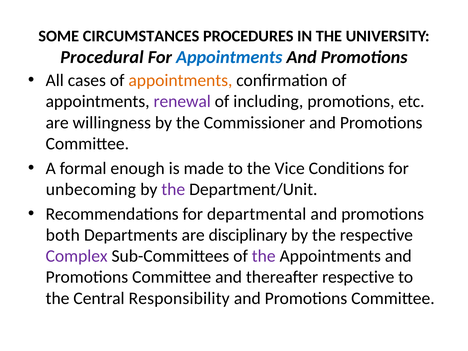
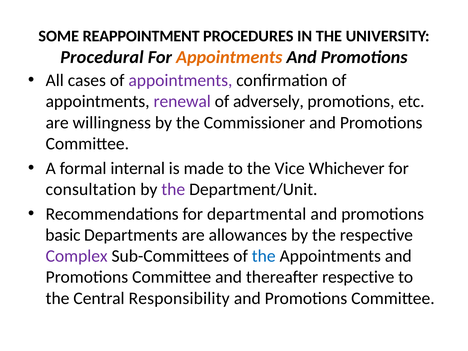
CIRCUMSTANCES: CIRCUMSTANCES -> REAPPOINTMENT (141, 36)
Appointments colour: blue -> orange (229, 57)
appointments colour: orange -> purple (180, 80)
including: including -> adversely (268, 101)
enough: enough -> internal (138, 168)
Conditions: Conditions -> Whichever (347, 168)
unbecoming: unbecoming -> consultation (91, 189)
both: both -> basic (63, 235)
disciplinary: disciplinary -> allowances (248, 235)
the colour: purple -> blue (264, 256)
